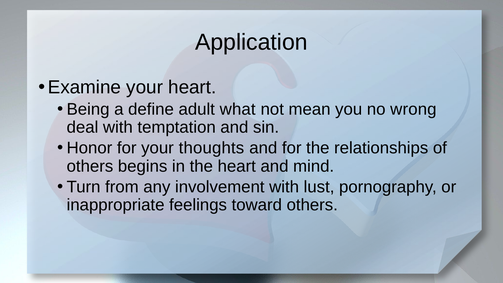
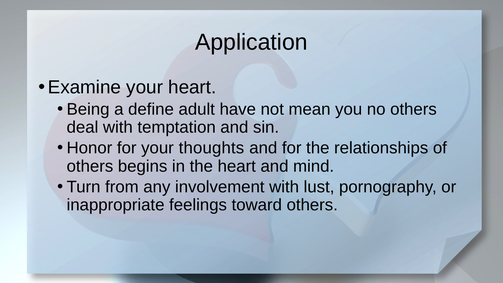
what: what -> have (238, 109)
no wrong: wrong -> others (413, 109)
